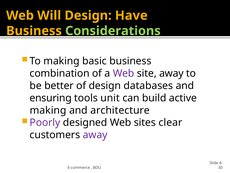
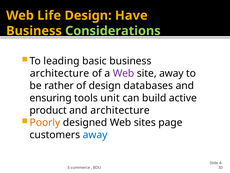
Will: Will -> Life (49, 15)
To making: making -> leading (62, 61)
combination: combination -> architecture (60, 73)
better: better -> rather (59, 85)
making: making -> product (48, 110)
Poorly colour: purple -> orange (45, 122)
clear: clear -> page (170, 122)
away colour: purple -> blue (95, 135)
